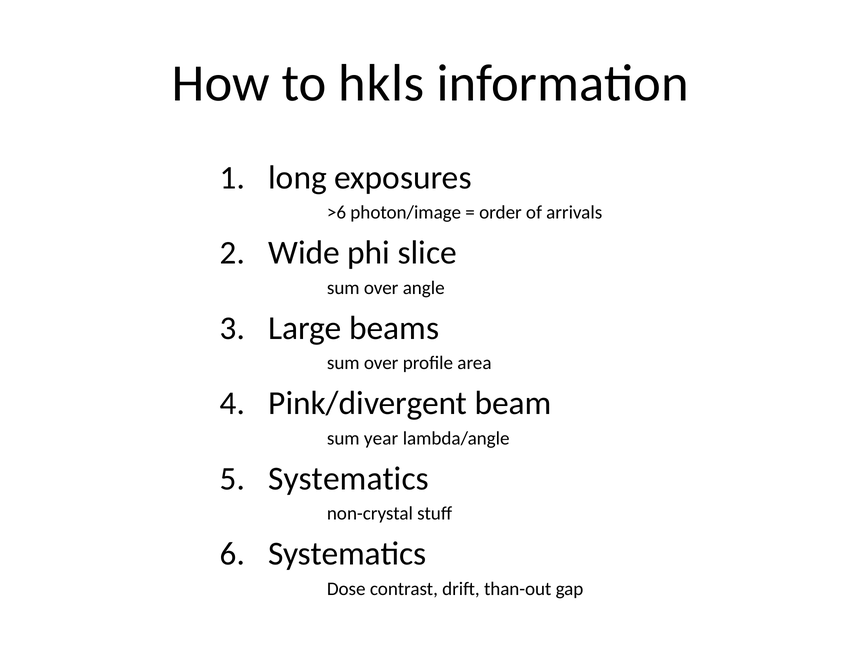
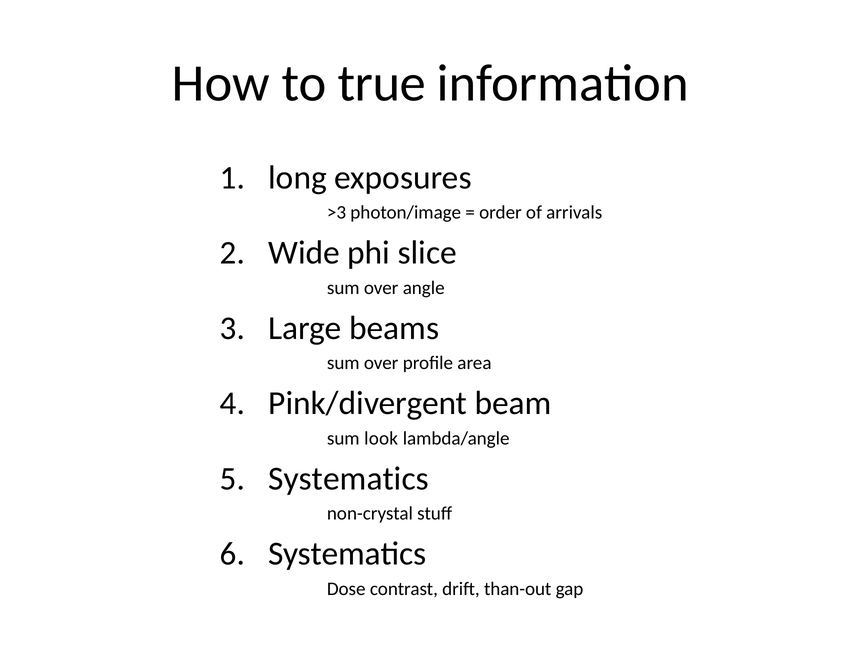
hkls: hkls -> true (382, 83)
>6: >6 -> >3 (337, 212)
year: year -> look (381, 438)
